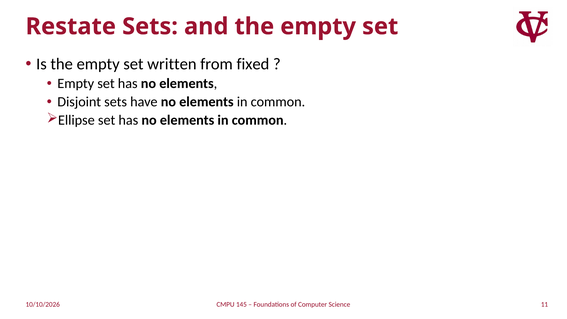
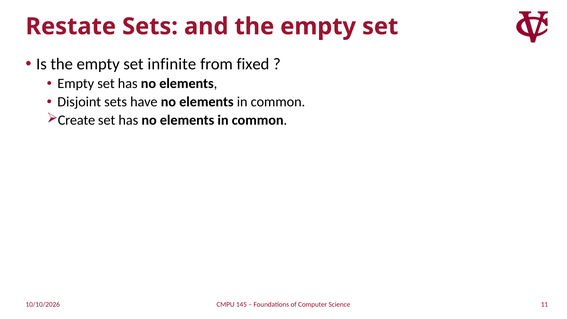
written: written -> infinite (172, 64)
Ellipse: Ellipse -> Create (76, 120)
